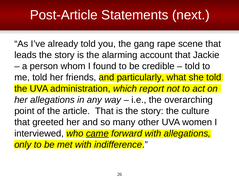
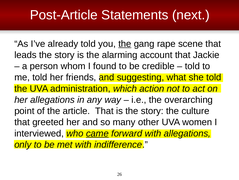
the underline: none -> present (125, 44)
particularly: particularly -> suggesting (140, 77)
report: report -> action (152, 88)
